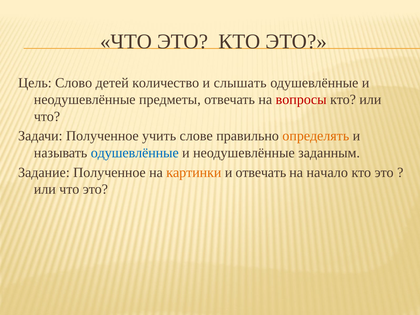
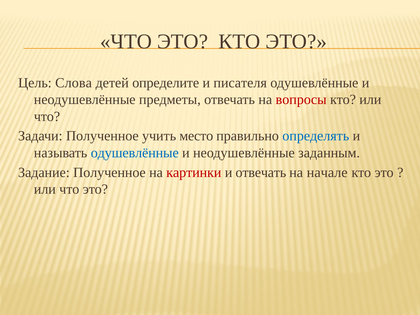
Слово: Слово -> Слова (74, 83)
количество: количество -> определите (166, 83)
слышать: слышать -> писателя (240, 83)
слове: слове -> место (196, 136)
определять colour: orange -> blue (316, 136)
картинки colour: orange -> red (194, 172)
начало: начало -> начале (327, 172)
